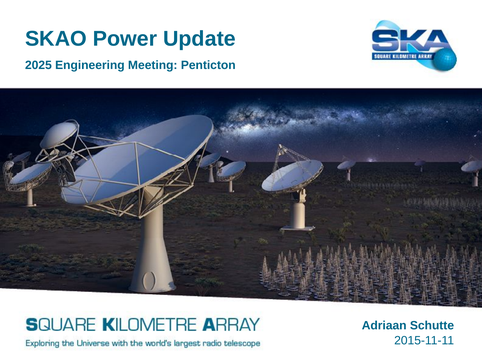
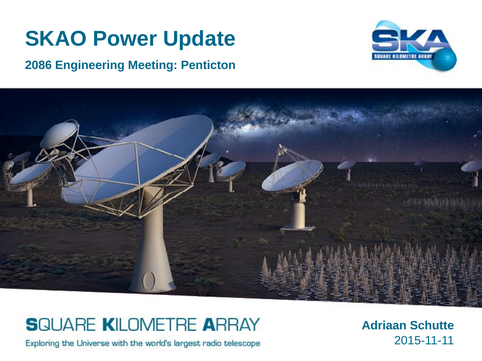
2025: 2025 -> 2086 (38, 65)
